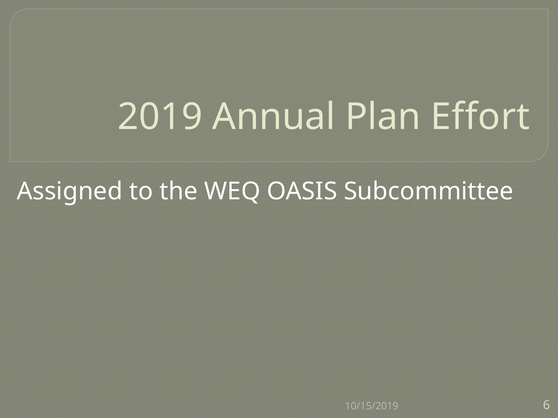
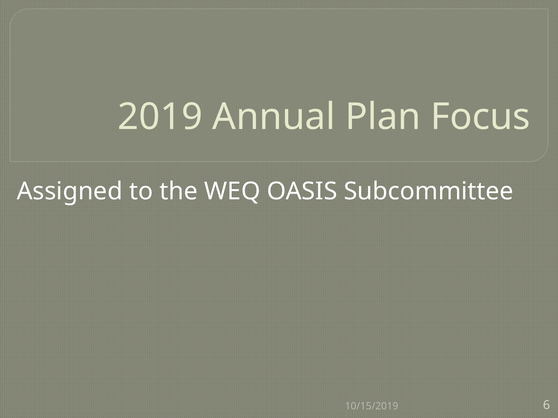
Effort: Effort -> Focus (481, 117)
